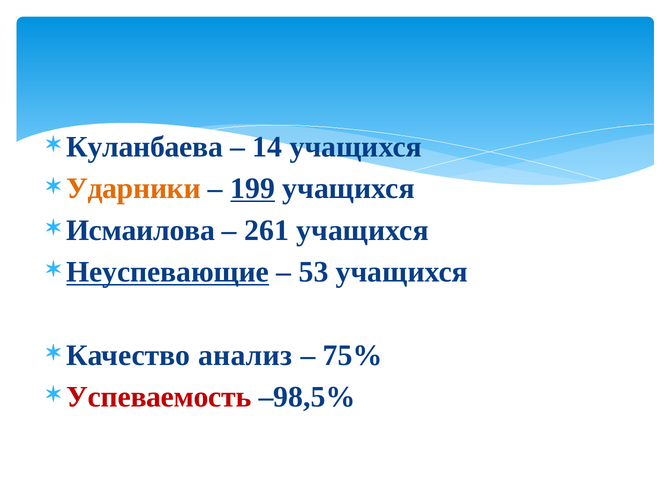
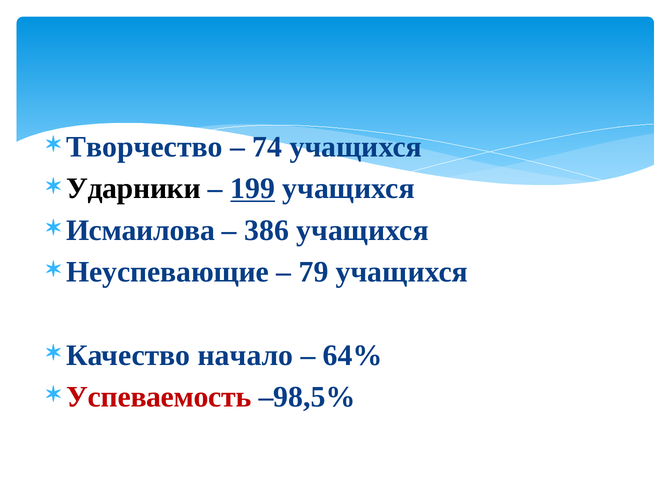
Куланбаева: Куланбаева -> Творчество (145, 147)
14: 14 -> 74 (267, 147)
Ударники colour: orange -> black (134, 189)
261: 261 -> 386 (267, 230)
Неуспевающие underline: present -> none (168, 272)
53: 53 -> 79 (314, 272)
анализ: анализ -> начало (245, 356)
75%: 75% -> 64% (353, 356)
